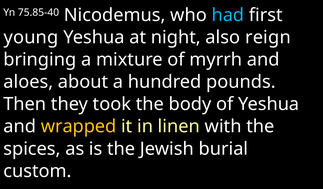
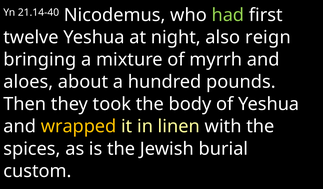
75.85-40: 75.85-40 -> 21.14-40 (38, 13)
had colour: light blue -> light green (228, 15)
young: young -> twelve (31, 37)
